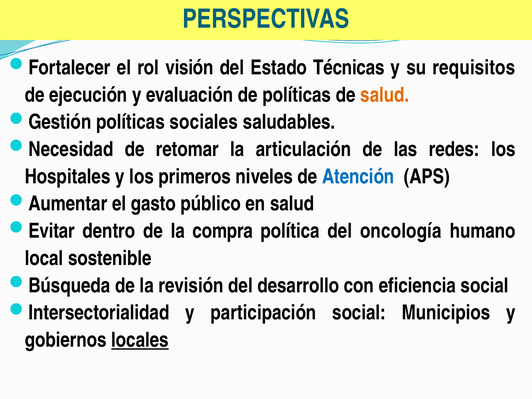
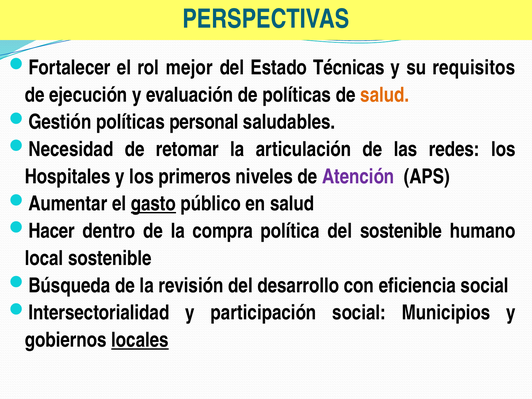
visión: visión -> mejor (189, 68)
sociales: sociales -> personal (204, 122)
Atención colour: blue -> purple (358, 177)
gasto underline: none -> present (153, 204)
Evitar: Evitar -> Hacer (52, 231)
del oncología: oncología -> sostenible (401, 231)
